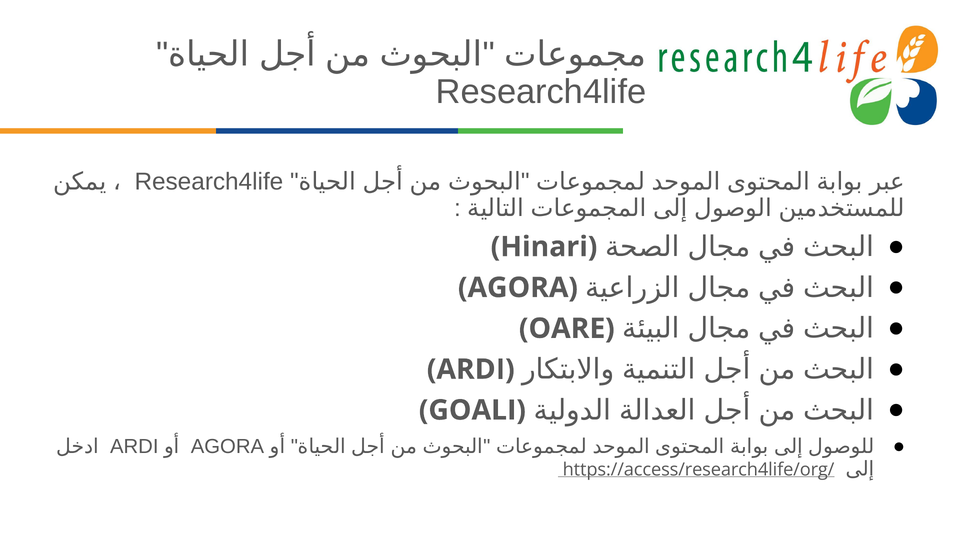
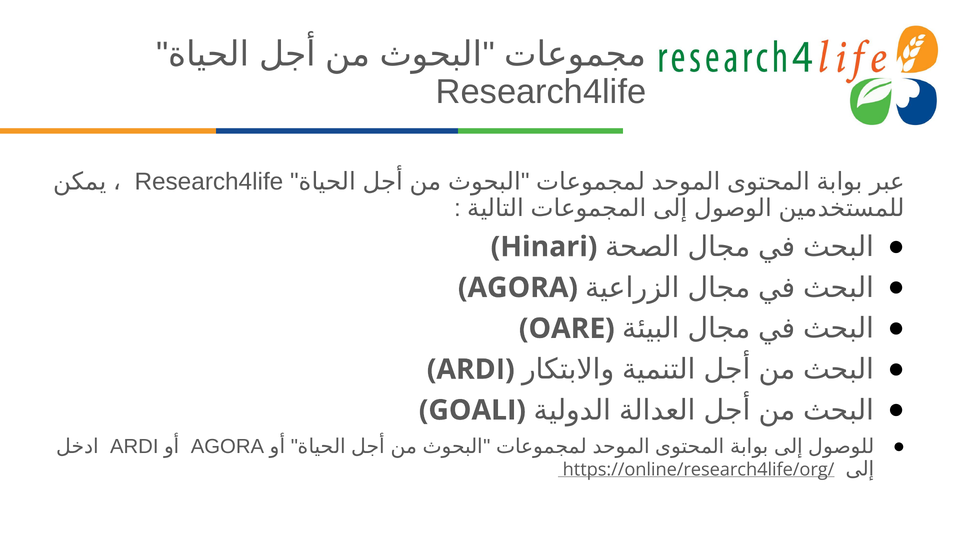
https://access/research4life/org/: https://access/research4life/org/ -> https://online/research4life/org/ (699, 470)
